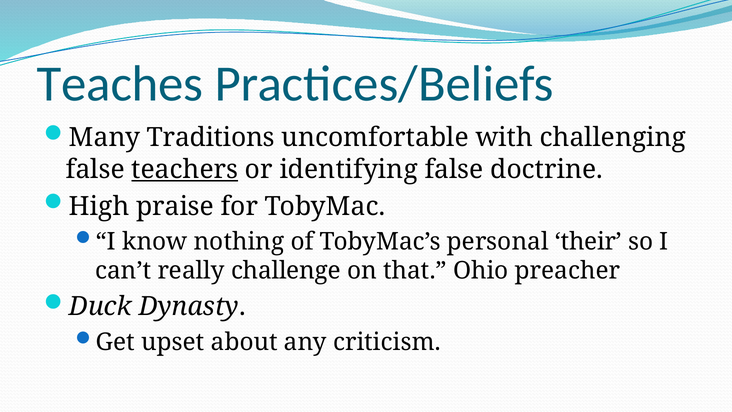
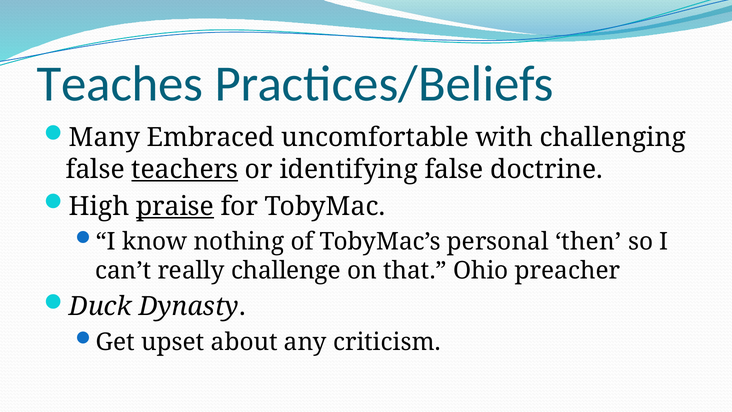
Traditions: Traditions -> Embraced (211, 138)
praise underline: none -> present (175, 206)
their: their -> then (588, 241)
